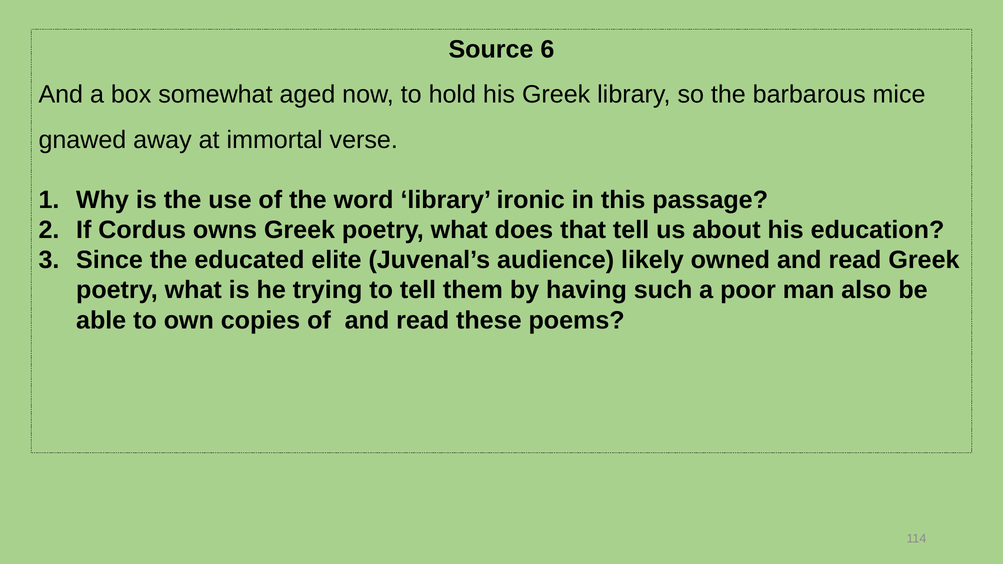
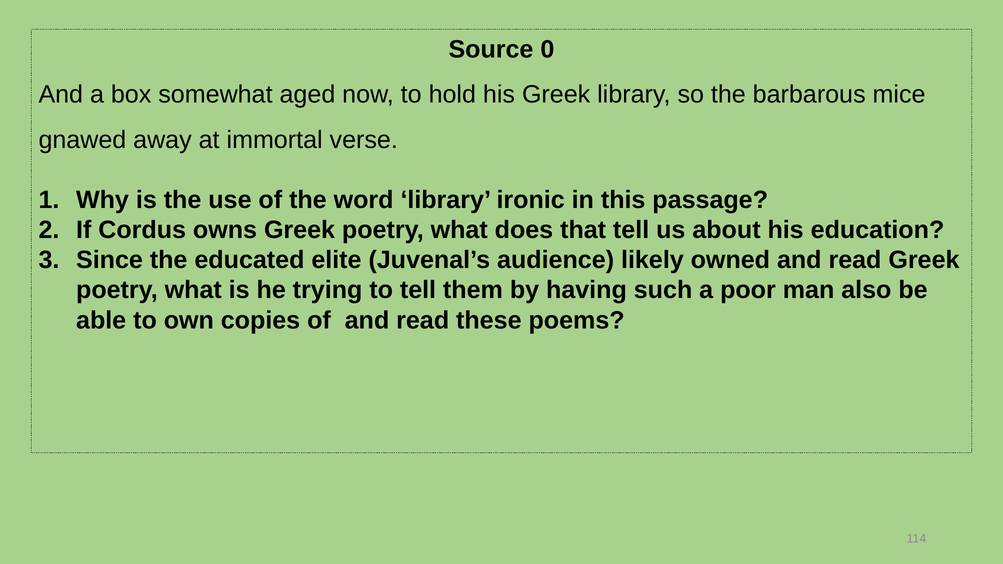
6: 6 -> 0 (547, 50)
